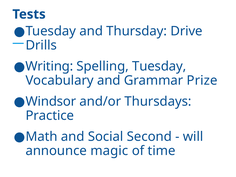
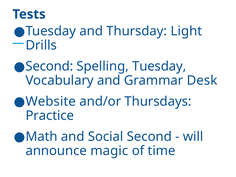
Drive: Drive -> Light (186, 31)
Writing: Writing -> Second (49, 66)
Prize: Prize -> Desk (202, 80)
Windsor: Windsor -> Website (51, 101)
